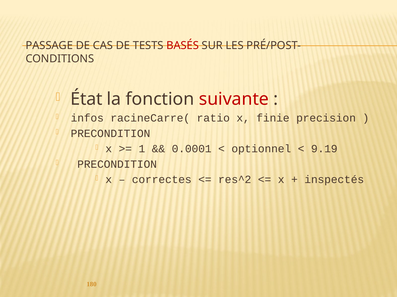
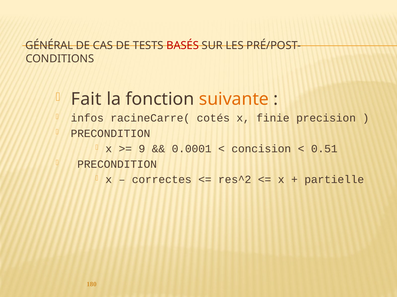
PASSAGE: PASSAGE -> GÉNÉRAL (49, 46)
État: État -> Fait (86, 99)
suivante colour: red -> orange (234, 99)
ratio: ratio -> cotés (213, 118)
1: 1 -> 9 (142, 149)
optionnel: optionnel -> concision (261, 149)
9.19: 9.19 -> 0.51 (324, 149)
inspectés: inspectés -> partielle (334, 180)
